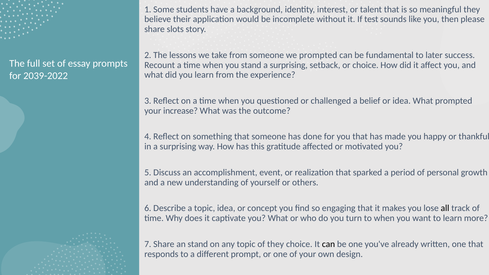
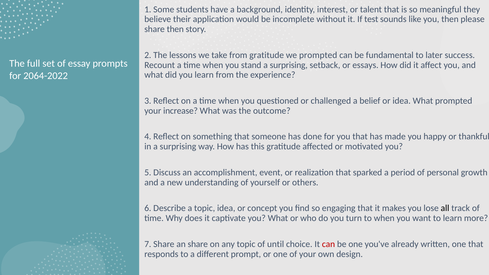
share slots: slots -> then (175, 29)
from someone: someone -> gratitude (267, 55)
or choice: choice -> essays (365, 65)
2039-2022: 2039-2022 -> 2064-2022 (46, 76)
an stand: stand -> share (198, 244)
of they: they -> until (276, 244)
can colour: black -> red (328, 244)
